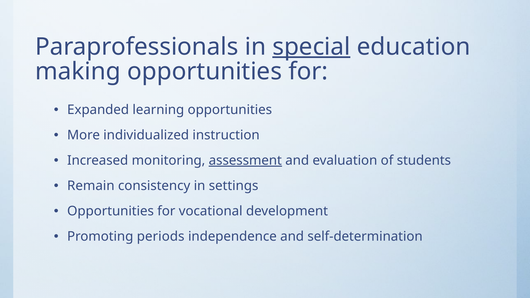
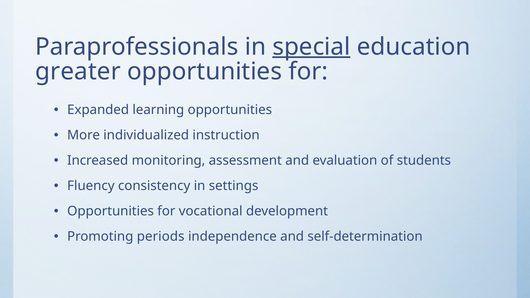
making: making -> greater (78, 72)
assessment underline: present -> none (245, 161)
Remain: Remain -> Fluency (91, 186)
